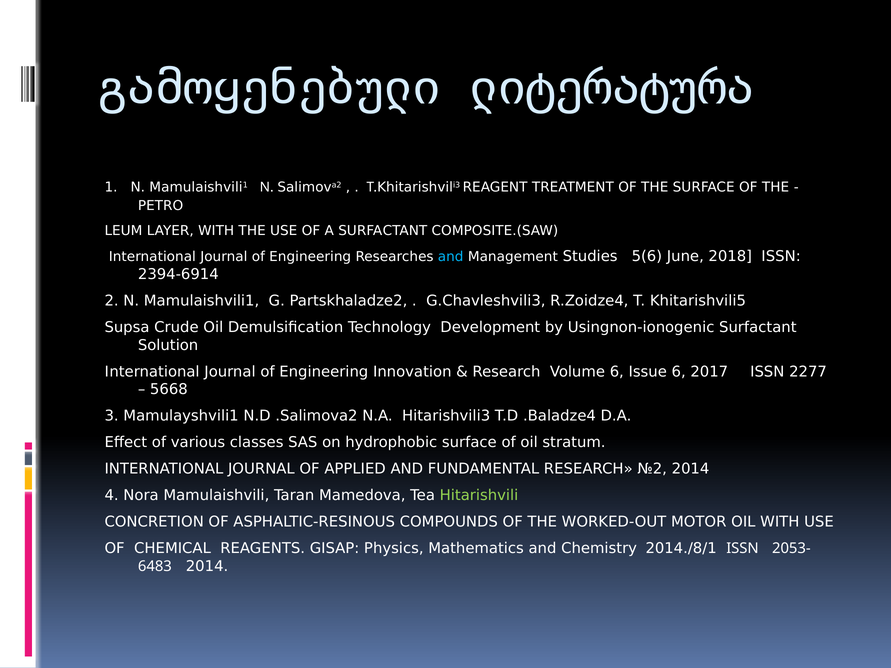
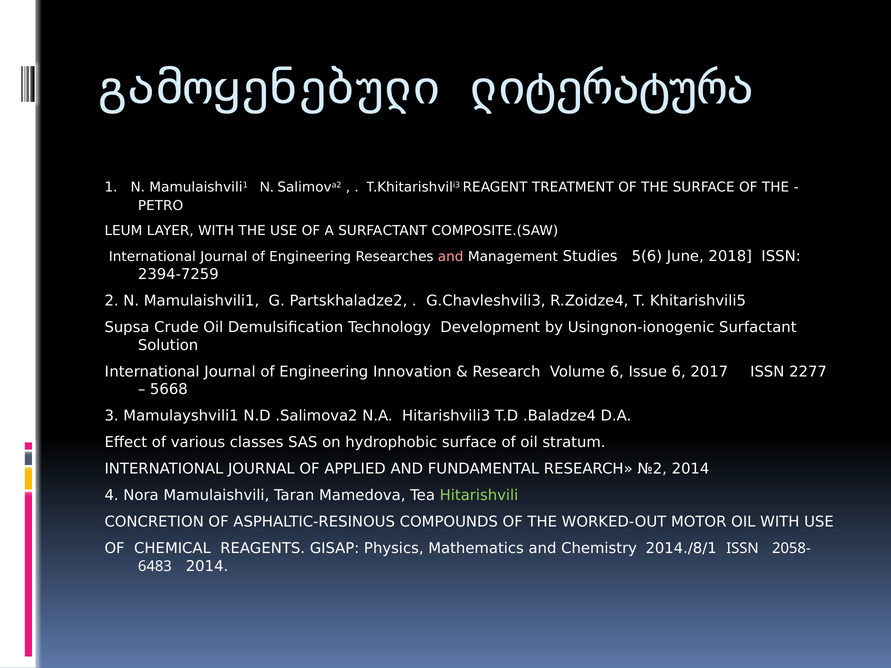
and colour: light blue -> pink (451, 257)
2394-6914: 2394-6914 -> 2394-7259 (178, 275)
2053-: 2053- -> 2058- (791, 549)
